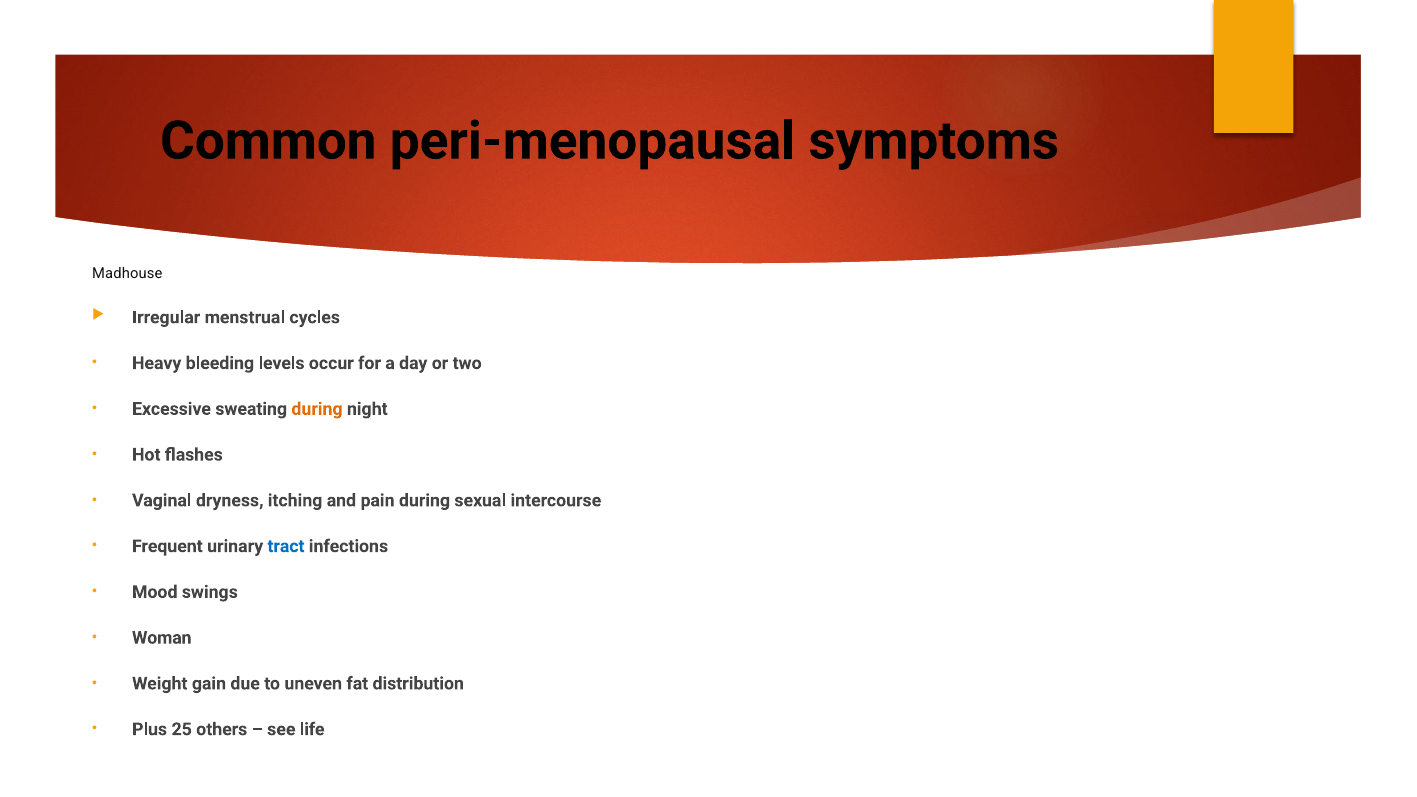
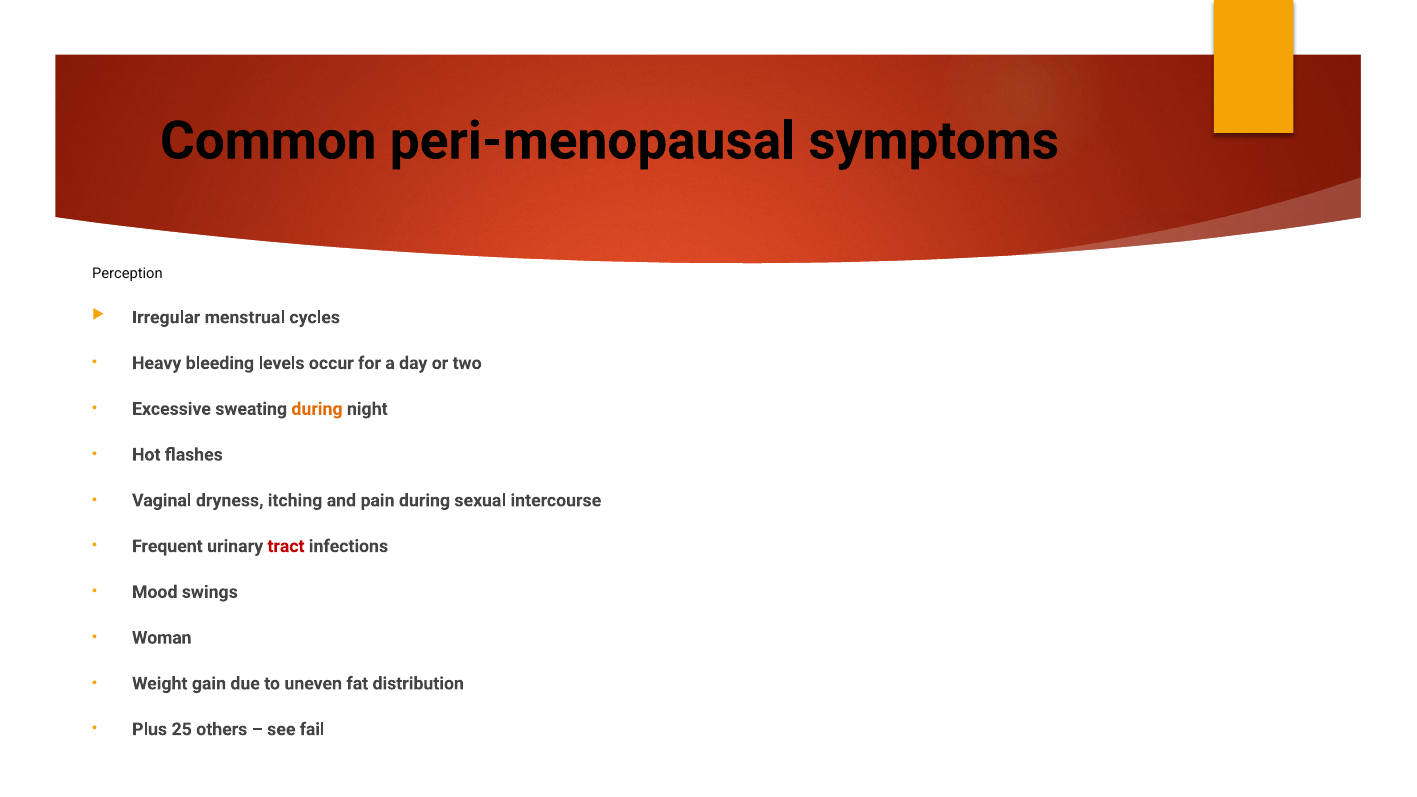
Madhouse: Madhouse -> Perception (127, 273)
tract colour: blue -> red (286, 546)
life: life -> fail (312, 729)
